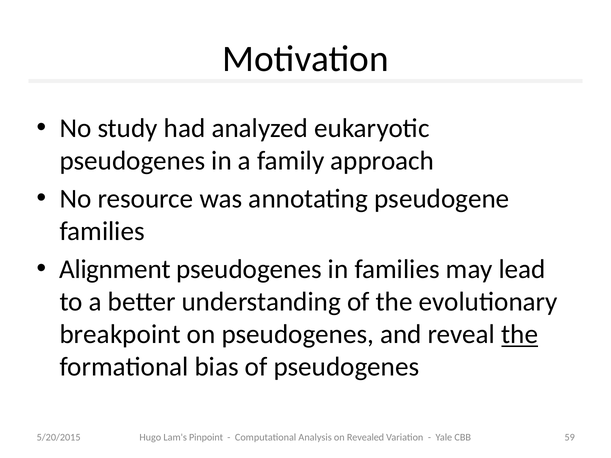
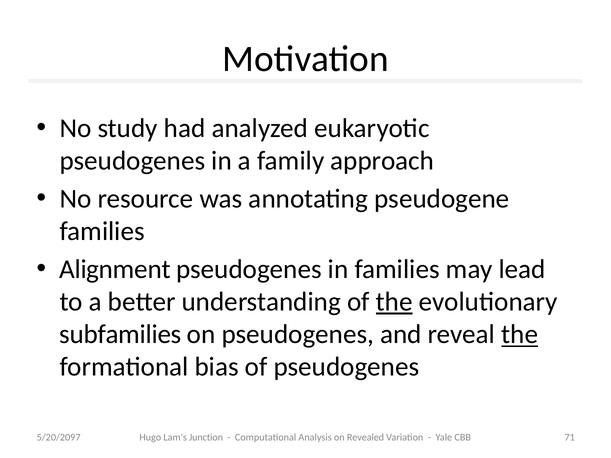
the underline: none -> present (394, 302)
breakpoint: breakpoint -> subfamilies (120, 335)
Pinpoint: Pinpoint -> Junction (206, 438)
59: 59 -> 71 (570, 438)
5/20/2015: 5/20/2015 -> 5/20/2097 (59, 438)
